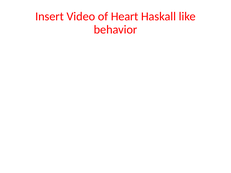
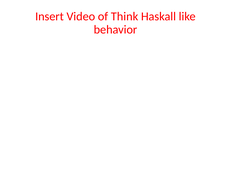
Heart: Heart -> Think (125, 16)
